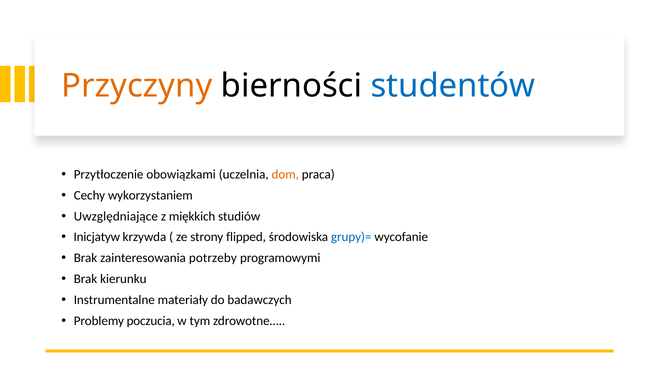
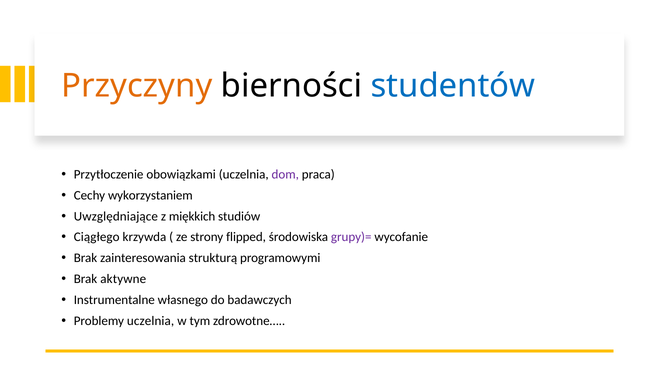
dom colour: orange -> purple (285, 174)
Inicjatyw: Inicjatyw -> Ciągłego (97, 237)
grupy)= colour: blue -> purple (351, 237)
potrzeby: potrzeby -> strukturą (213, 258)
kierunku: kierunku -> aktywne (123, 279)
materiały: materiały -> własnego (183, 300)
Problemy poczucia: poczucia -> uczelnia (151, 321)
